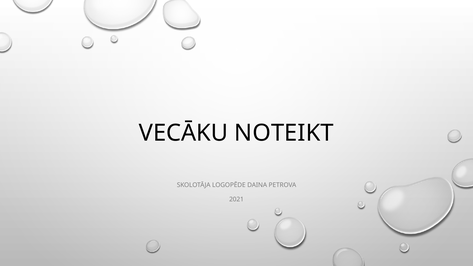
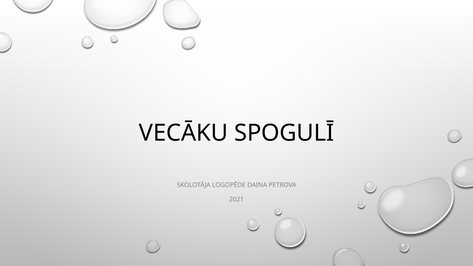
NOTEIKT: NOTEIKT -> SPOGULĪ (284, 133)
